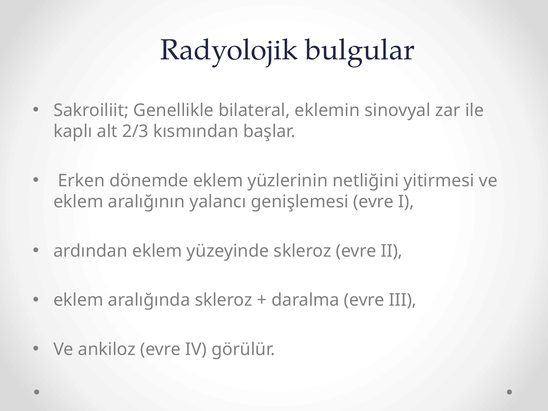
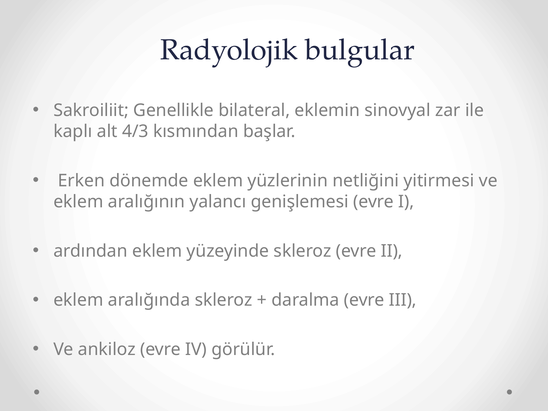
2/3: 2/3 -> 4/3 (135, 131)
